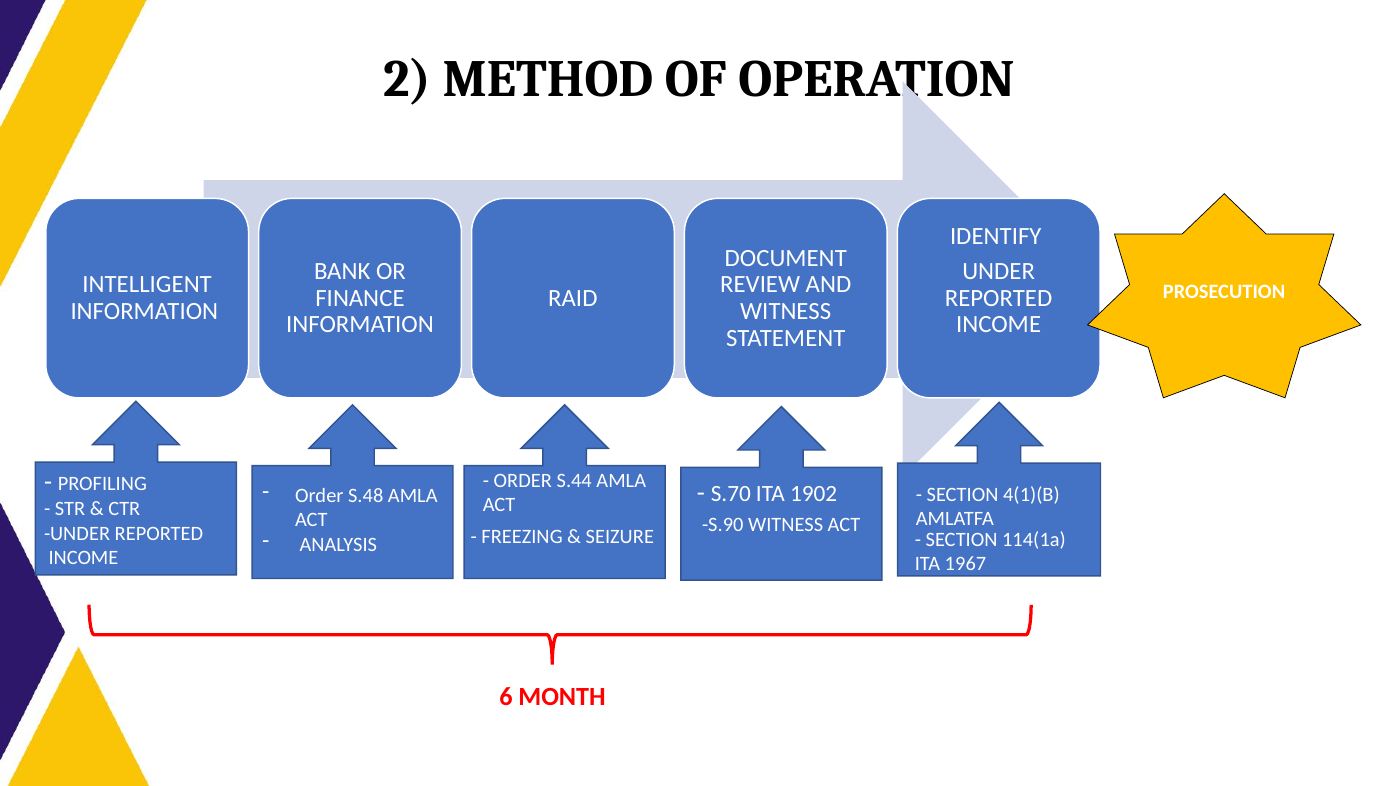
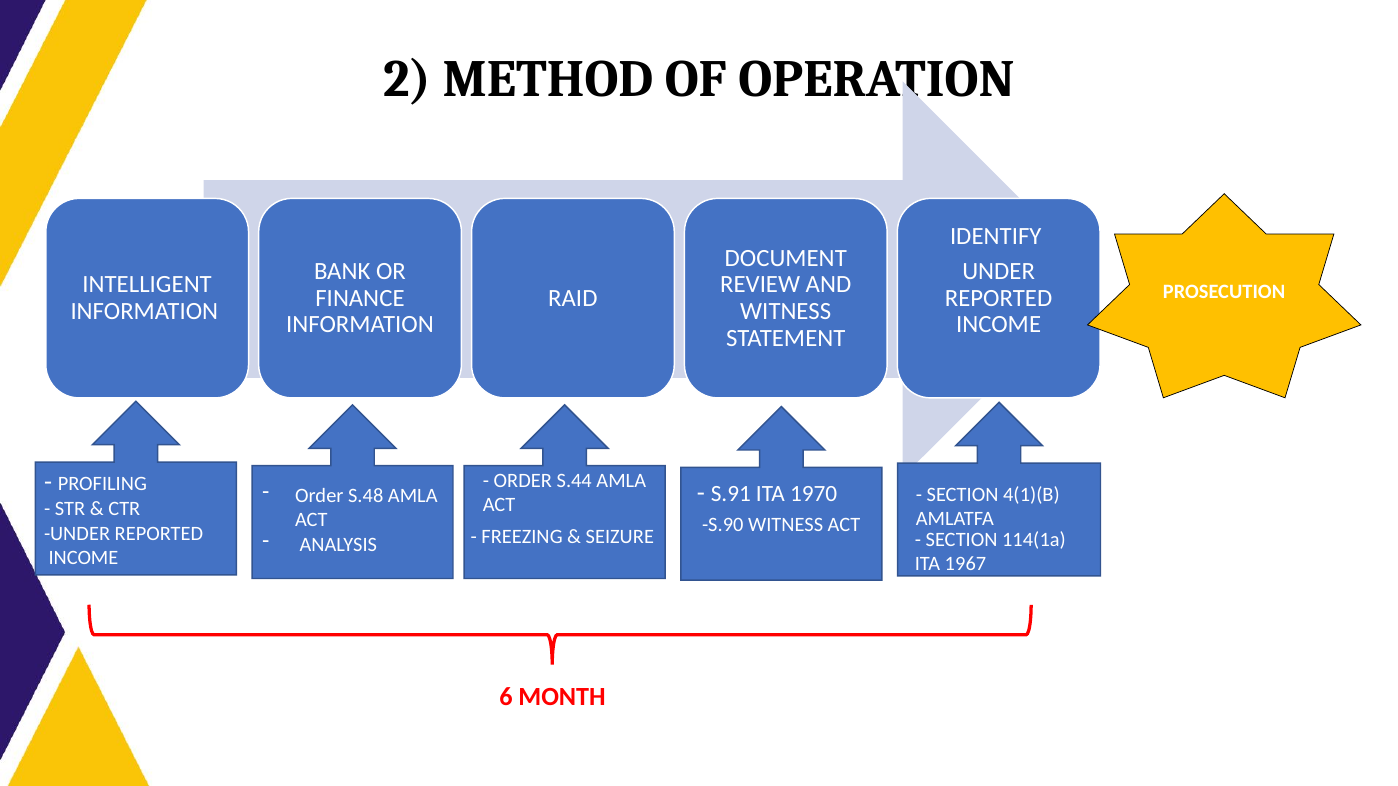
S.70: S.70 -> S.91 (731, 494)
1902: 1902 -> 1970 (814, 494)
